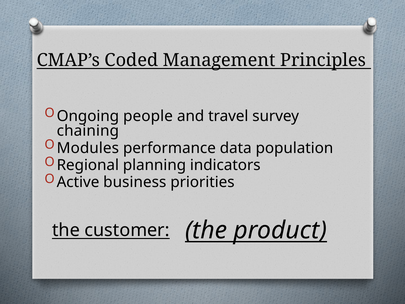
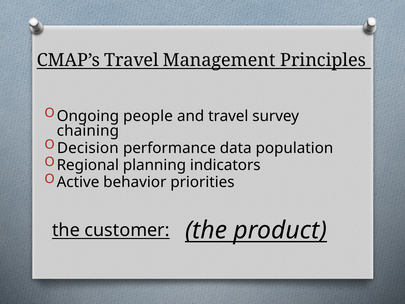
CMAP’s Coded: Coded -> Travel (132, 60)
Modules: Modules -> Decision (88, 148)
business: business -> behavior (135, 182)
